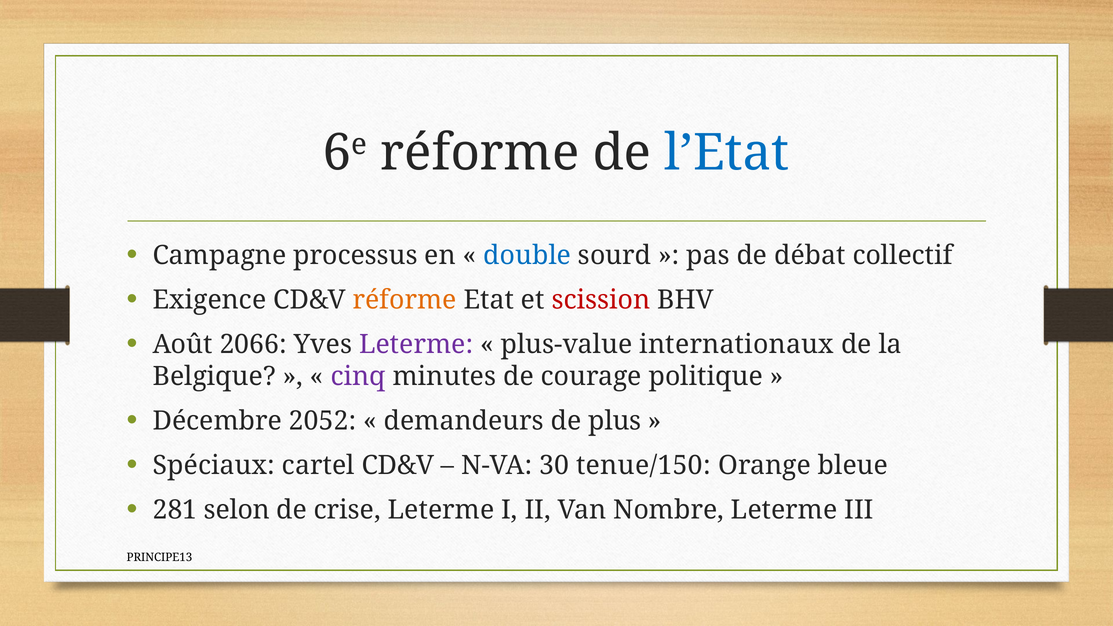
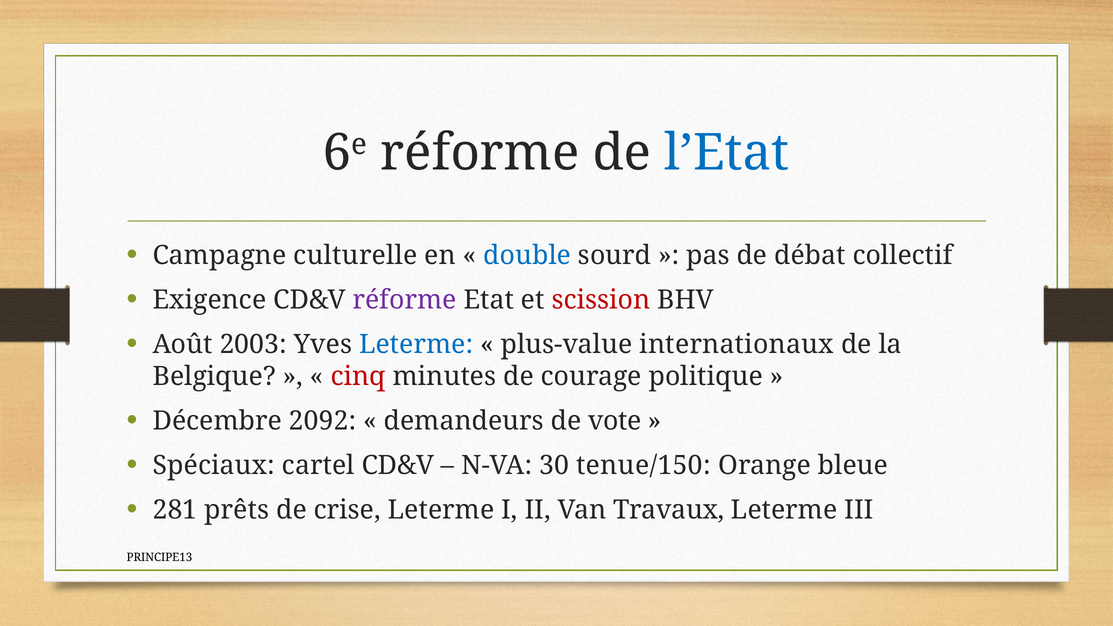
processus: processus -> culturelle (355, 255)
réforme colour: orange -> purple (405, 300)
2066: 2066 -> 2003 (253, 344)
Leterme colour: purple -> blue (416, 344)
cinq colour: purple -> red (358, 376)
2052: 2052 -> 2092 (323, 421)
plus: plus -> vote (615, 421)
selon: selon -> prêts (237, 510)
Nombre: Nombre -> Travaux (669, 510)
